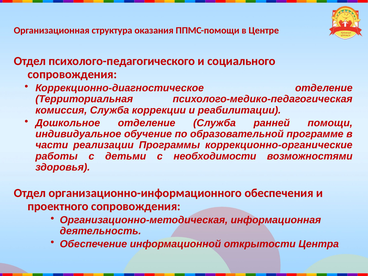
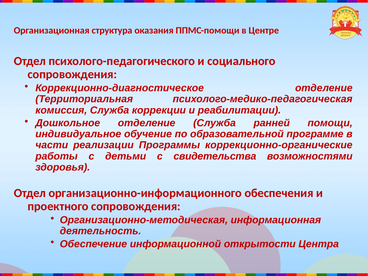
необходимости: необходимости -> свидетельства (215, 156)
